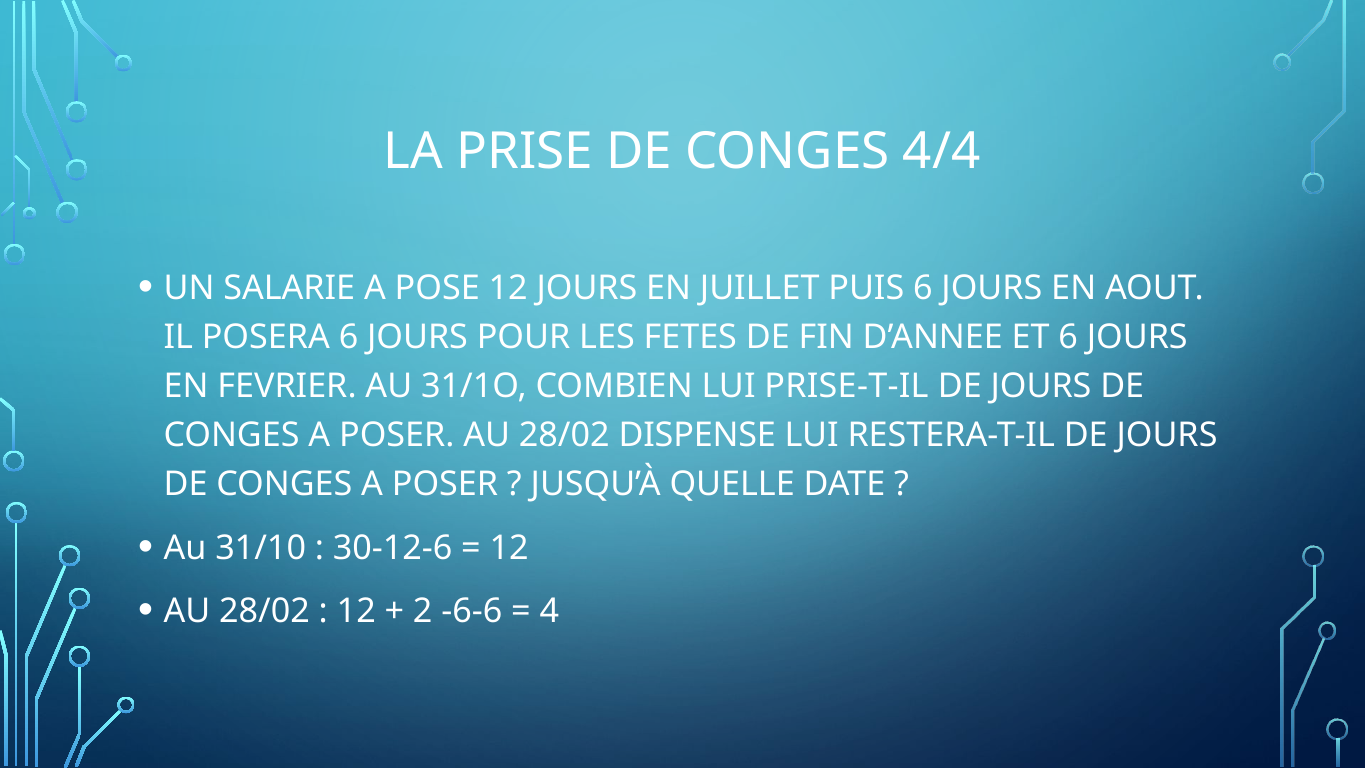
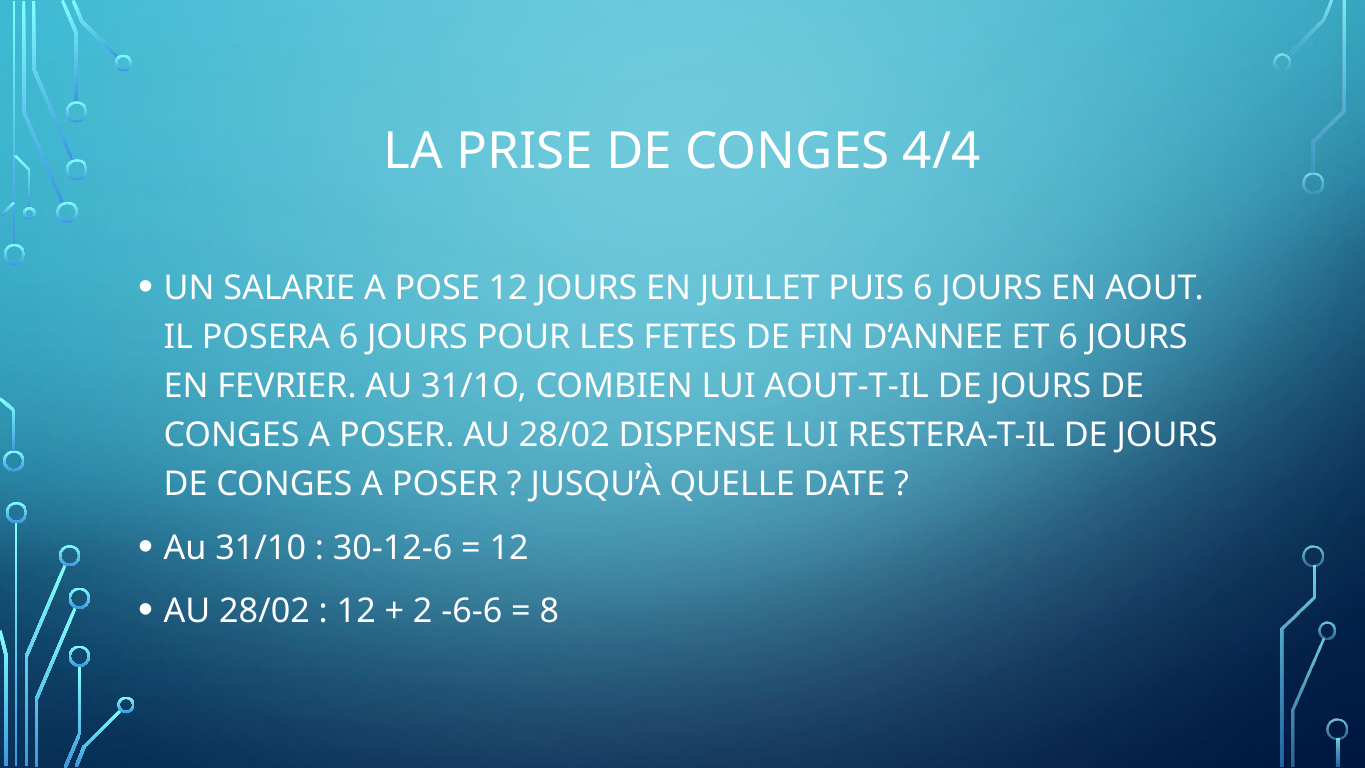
PRISE-T-IL: PRISE-T-IL -> AOUT-T-IL (847, 386)
4: 4 -> 8 (549, 611)
